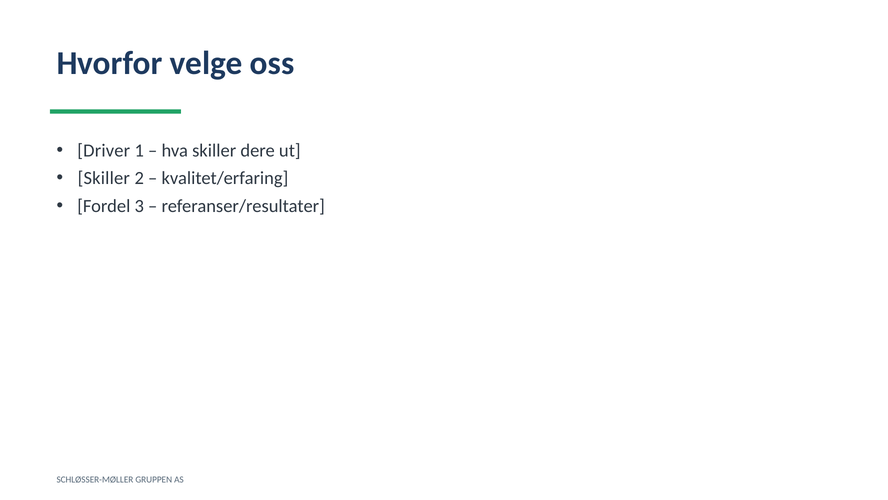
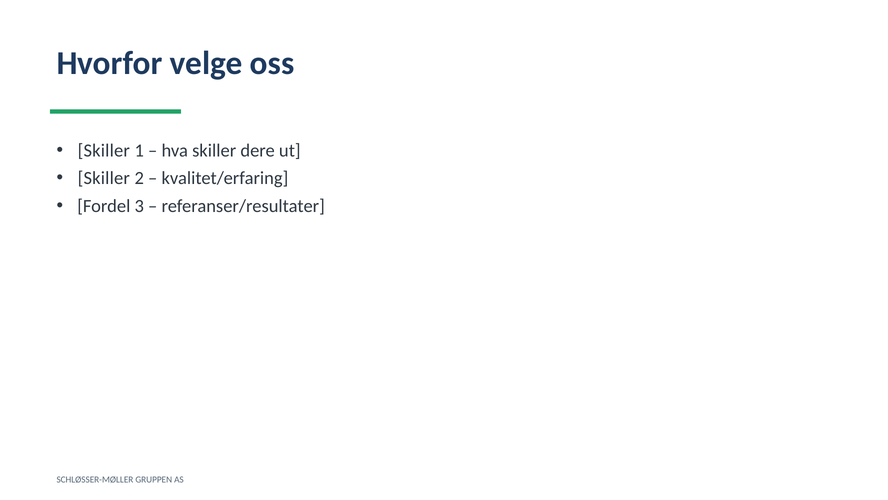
Driver: Driver -> Skiller (104, 150)
